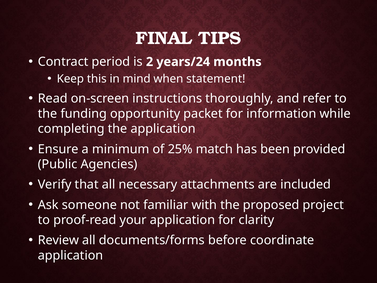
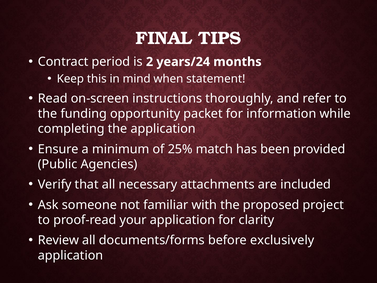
coordinate: coordinate -> exclusively (282, 240)
